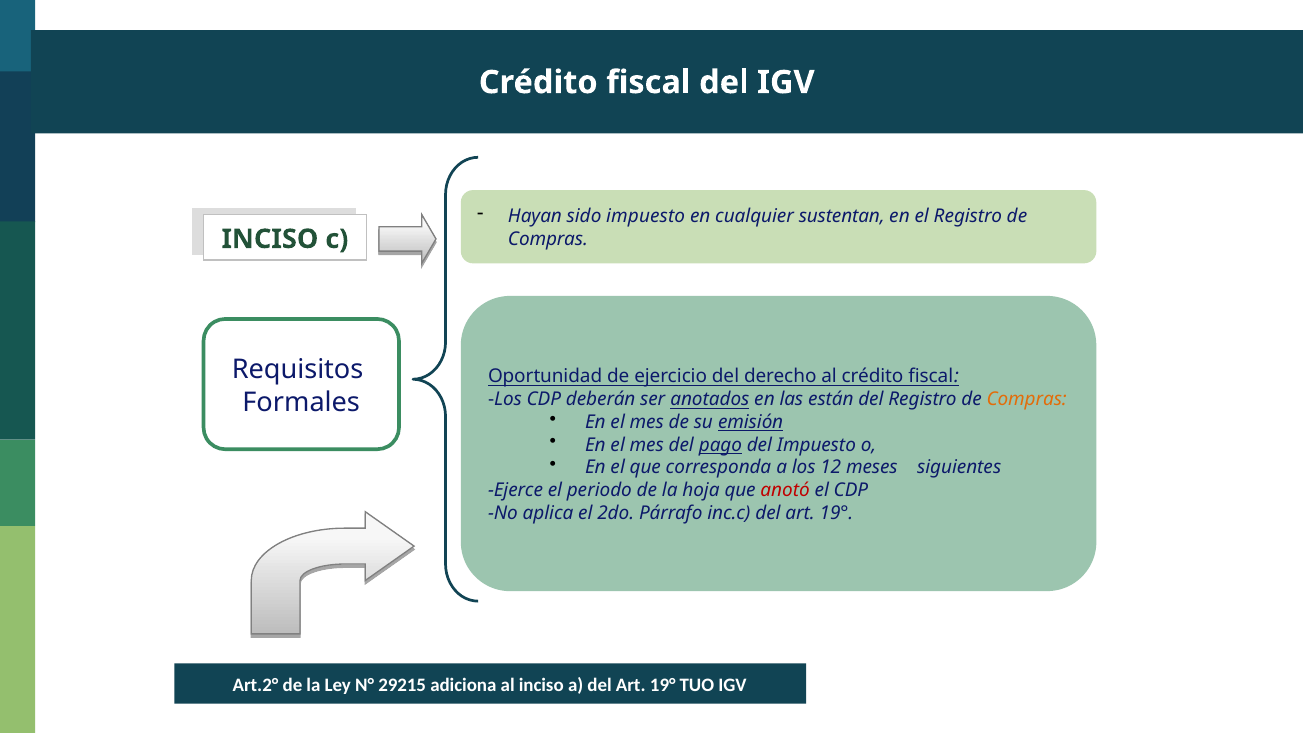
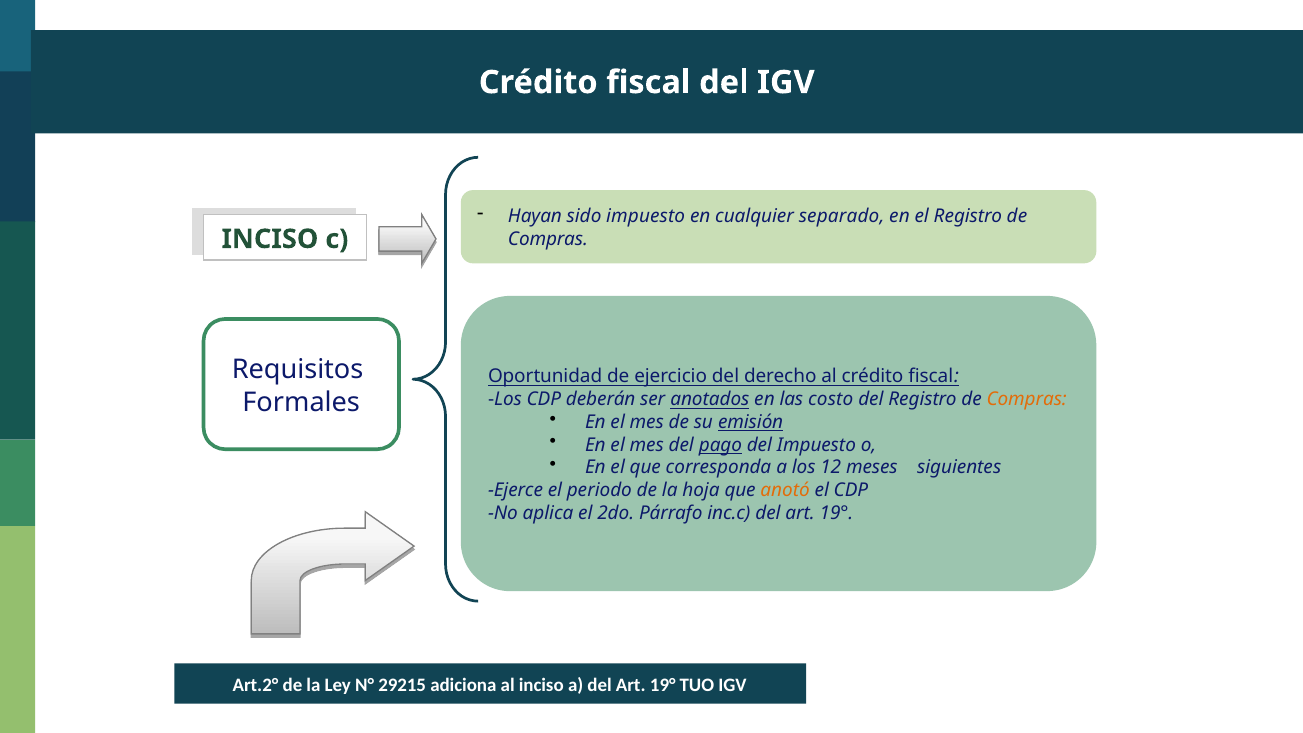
sustentan: sustentan -> separado (842, 217)
están: están -> costo (831, 399)
anotó colour: red -> orange (785, 490)
